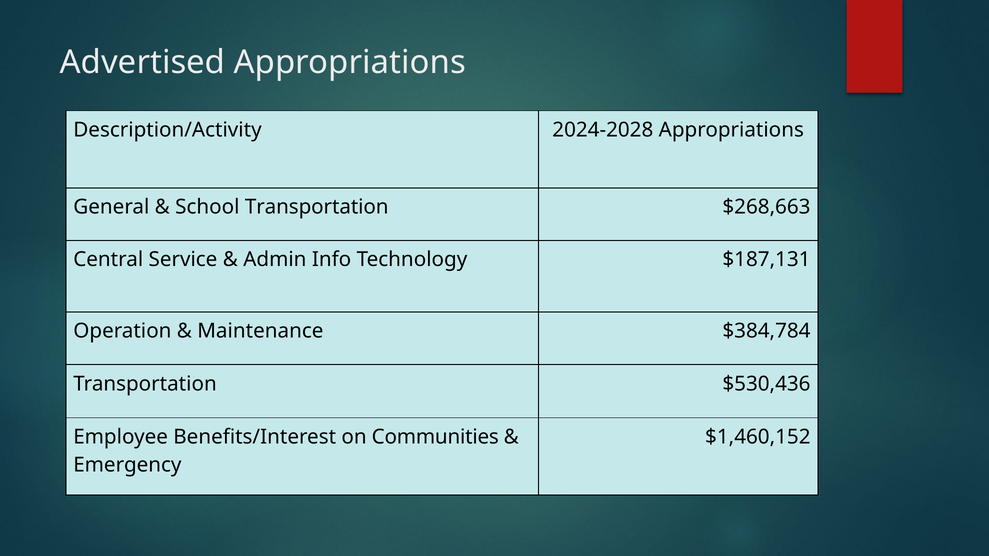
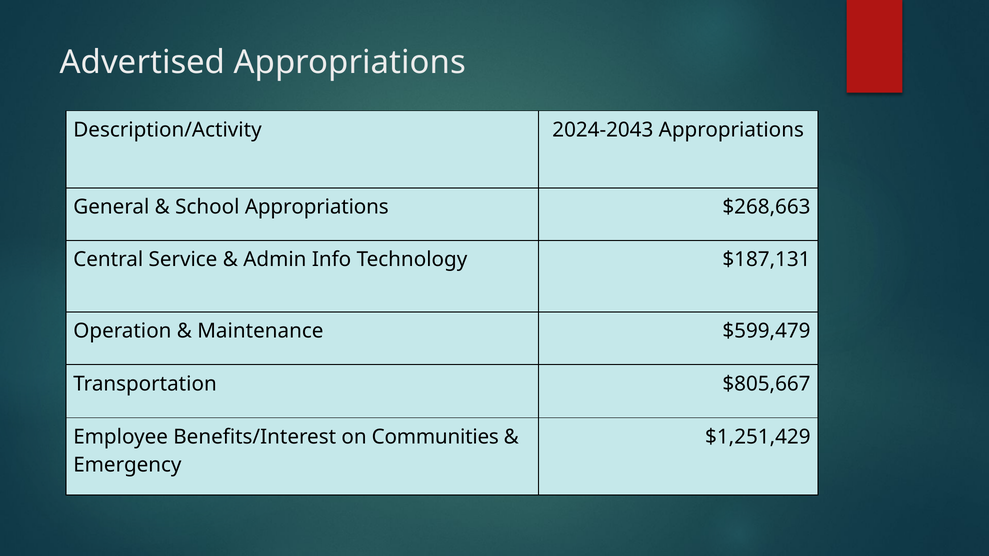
2024-2028: 2024-2028 -> 2024-2043 (603, 130)
School Transportation: Transportation -> Appropriations (317, 207)
$384,784: $384,784 -> $599,479 (766, 331)
$530,436: $530,436 -> $805,667 (766, 384)
$1,460,152: $1,460,152 -> $1,251,429 (758, 437)
